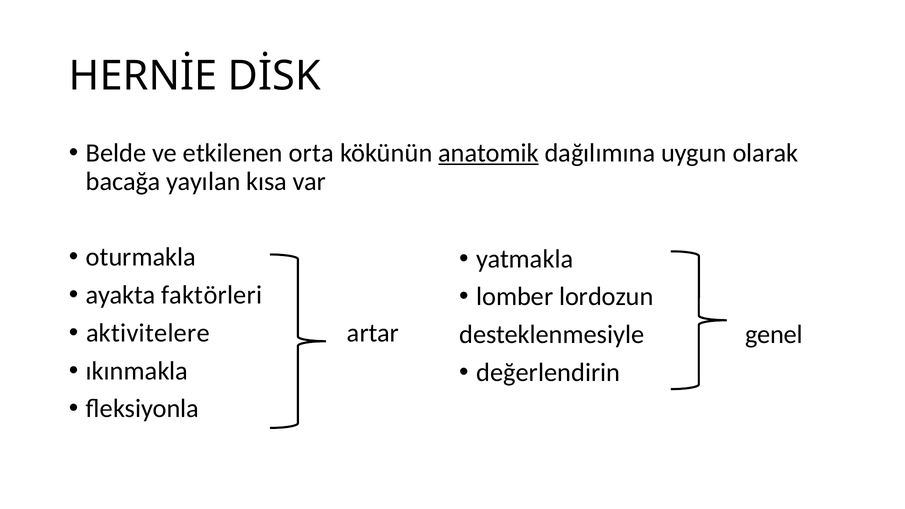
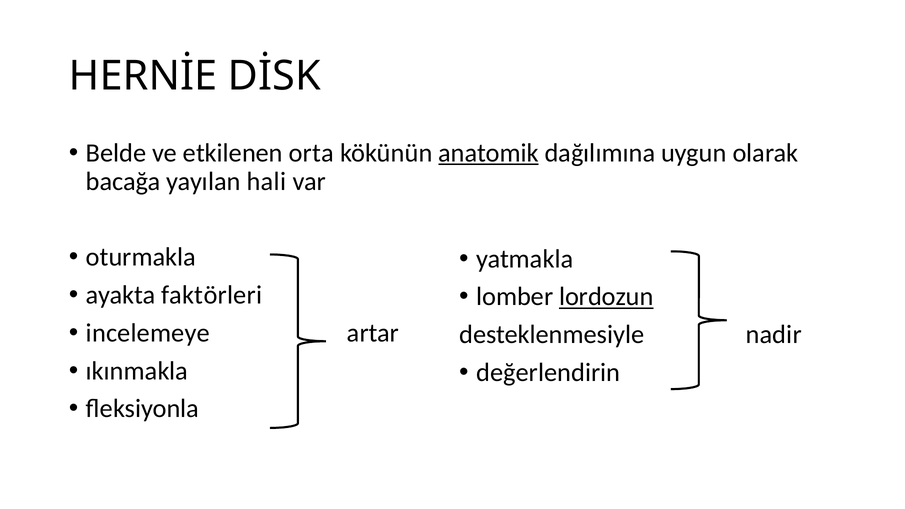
kısa: kısa -> hali (266, 181)
lordozun underline: none -> present (606, 297)
aktivitelere: aktivitelere -> incelemeye (148, 333)
genel: genel -> nadir (774, 335)
